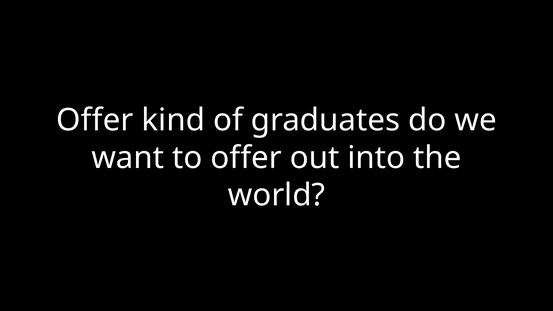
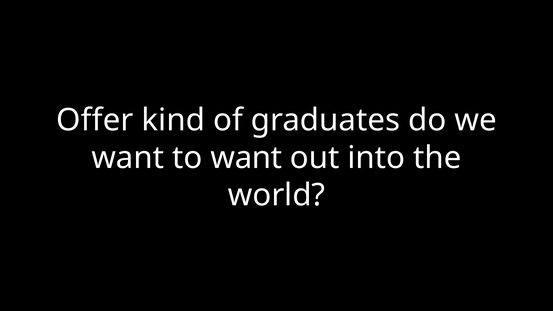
to offer: offer -> want (246, 158)
